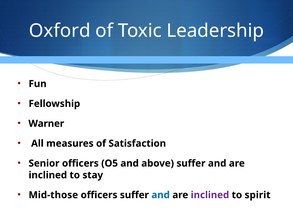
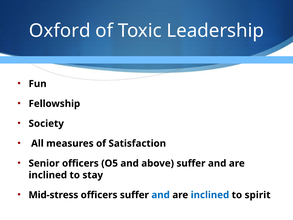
Warner: Warner -> Society (46, 123)
Mid-those: Mid-those -> Mid-stress (53, 195)
inclined colour: purple -> blue (210, 195)
